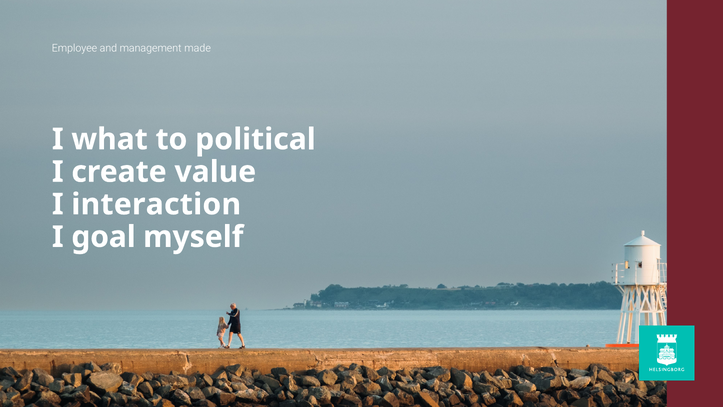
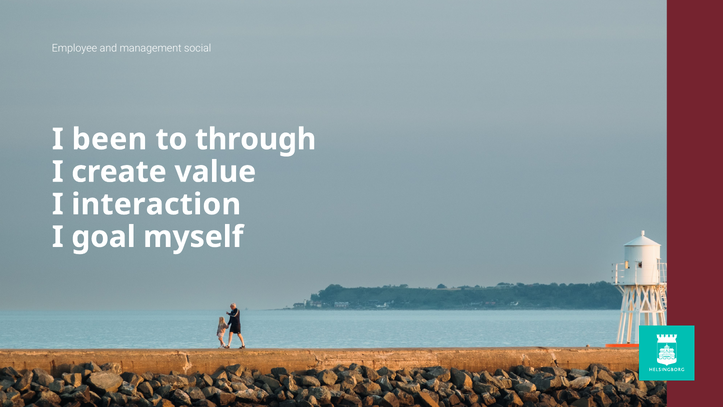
made: made -> social (198, 48)
what: what -> been (109, 139)
political: political -> through (256, 139)
